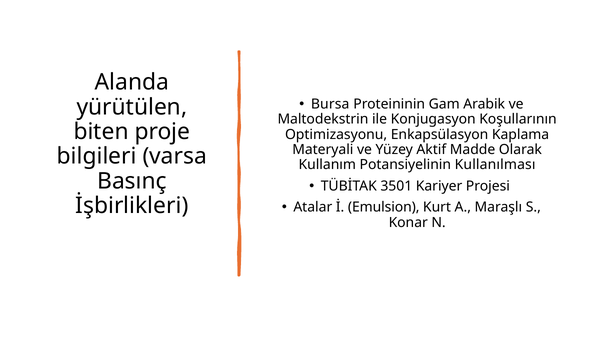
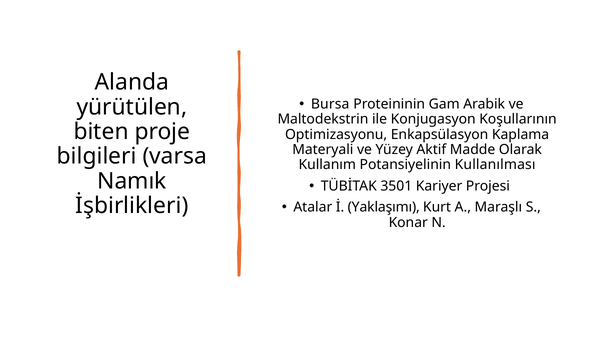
Basınç: Basınç -> Namık (132, 181)
Emulsion: Emulsion -> Yaklaşımı (384, 207)
